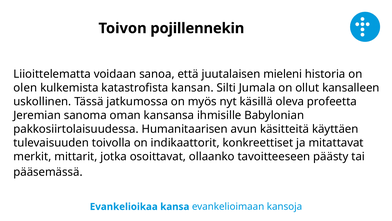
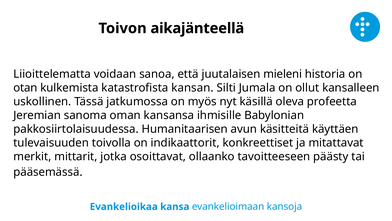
pojillennekin: pojillennekin -> aikajänteellä (197, 28)
olen: olen -> otan (25, 88)
